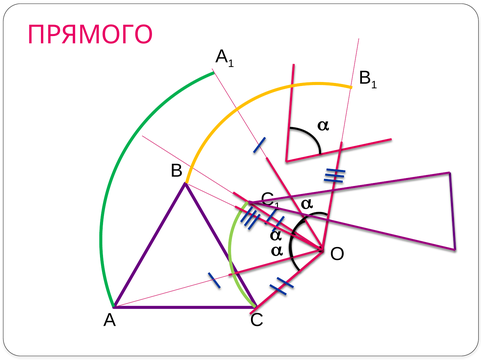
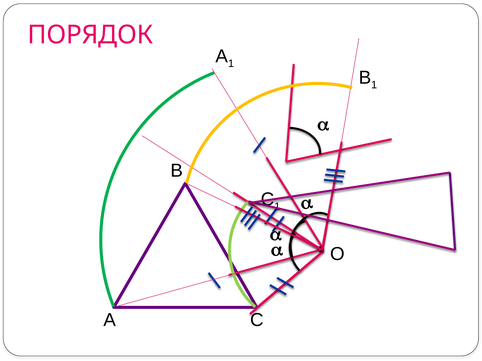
ПРЯМОГО: ПРЯМОГО -> ПОРЯДОК (90, 35)
